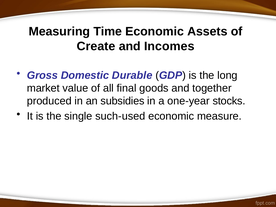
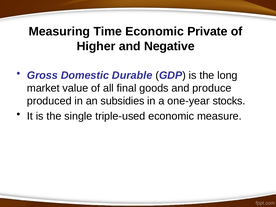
Assets: Assets -> Private (207, 31)
Create: Create -> Higher (96, 46)
Incomes: Incomes -> Negative (169, 46)
together: together -> produce (212, 88)
such-used: such-used -> triple-used (120, 116)
